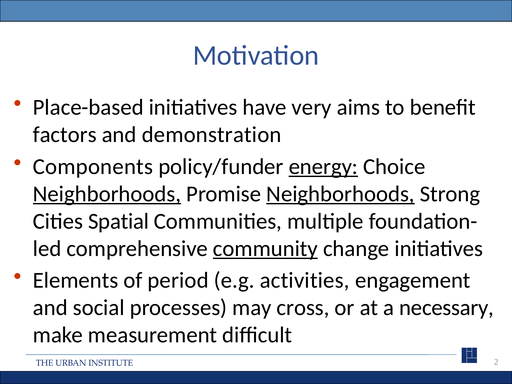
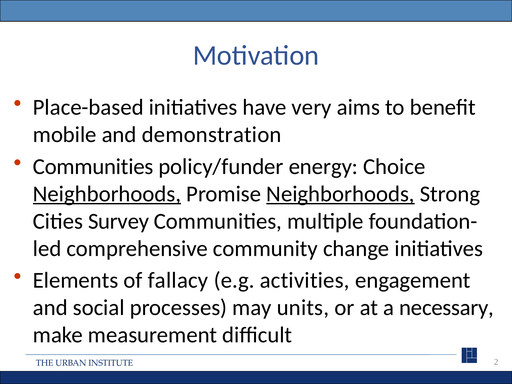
factors: factors -> mobile (65, 135)
Components: Components -> Communities (93, 167)
energy underline: present -> none (323, 167)
Spatial: Spatial -> Survey (119, 221)
community underline: present -> none (265, 249)
period: period -> fallacy (178, 280)
cross: cross -> units (303, 308)
